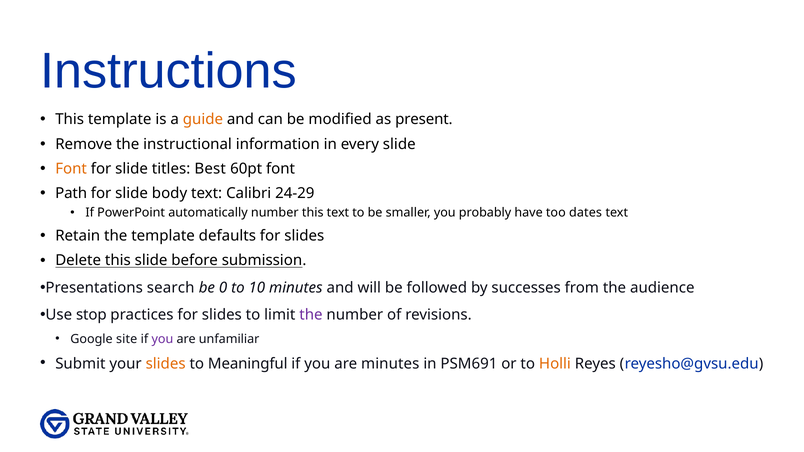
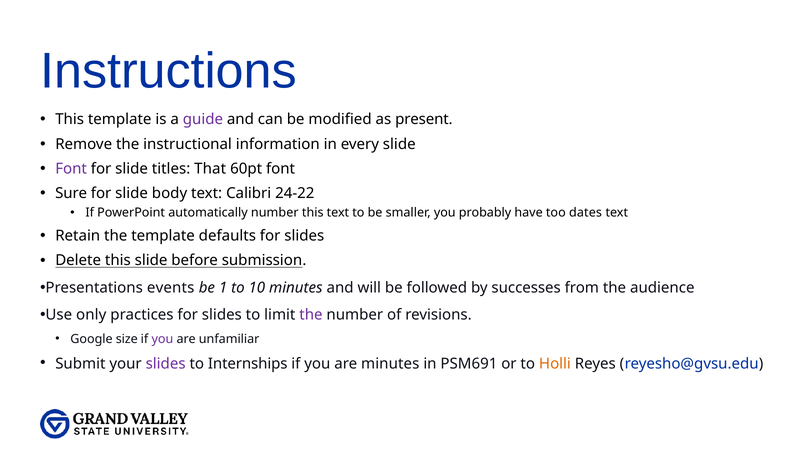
guide colour: orange -> purple (203, 120)
Font colour: orange -> purple (71, 169)
Best: Best -> That (210, 169)
Path: Path -> Sure (71, 194)
24-29: 24-29 -> 24-22 (295, 194)
search: search -> events (171, 288)
0: 0 -> 1 (223, 288)
stop: stop -> only (91, 315)
site: site -> size (127, 339)
slides colour: orange -> purple (166, 364)
Meaningful: Meaningful -> Internships (248, 364)
